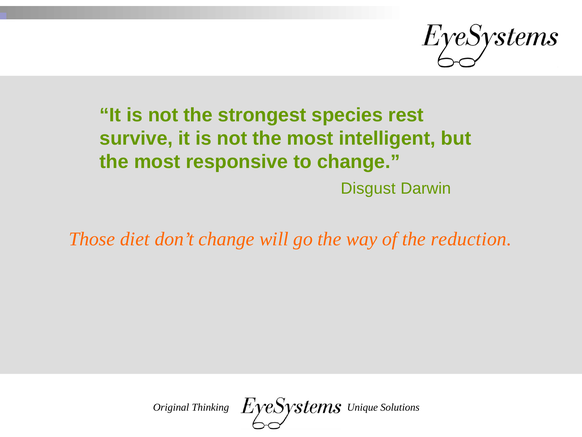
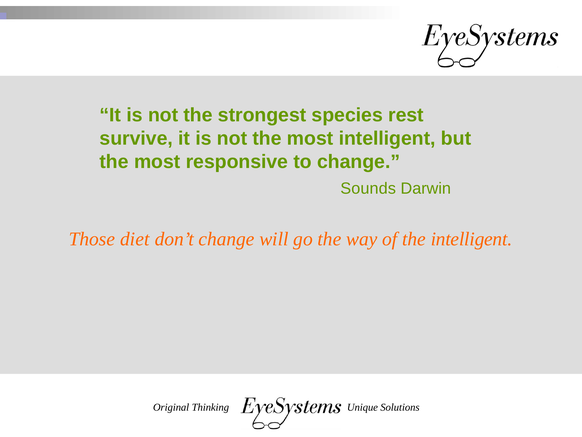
Disgust: Disgust -> Sounds (368, 188)
the reduction: reduction -> intelligent (471, 239)
